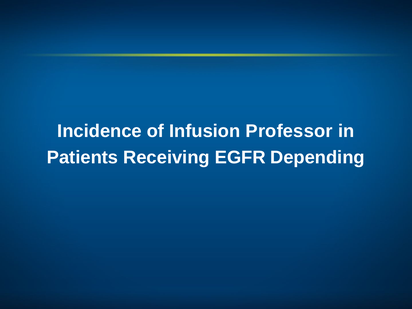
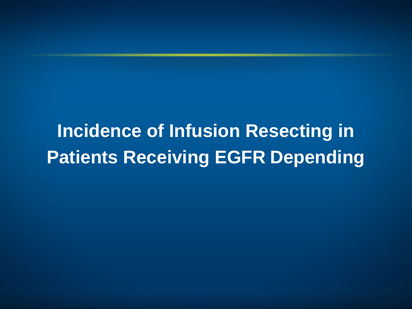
Professor: Professor -> Resecting (289, 131)
